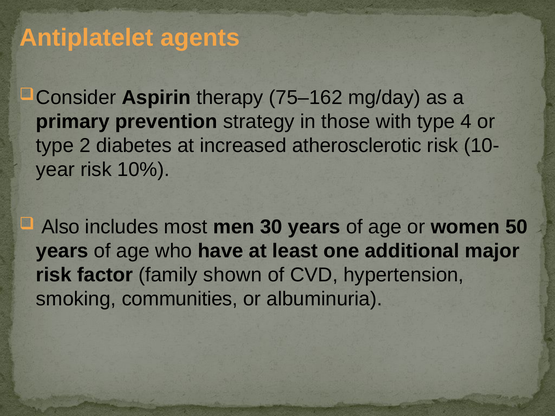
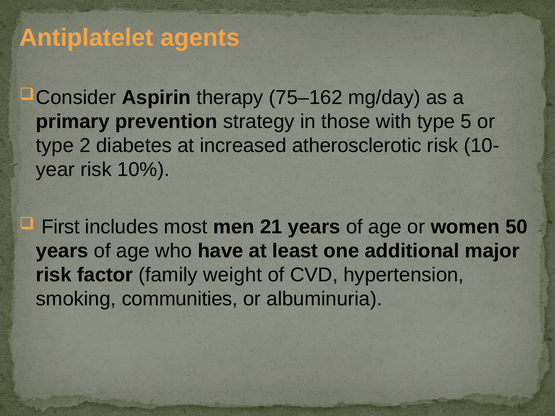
4: 4 -> 5 (466, 122)
Also: Also -> First (61, 227)
30: 30 -> 21 (271, 227)
shown: shown -> weight (233, 275)
